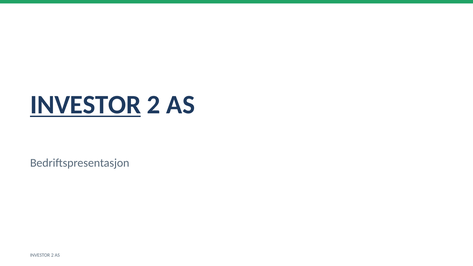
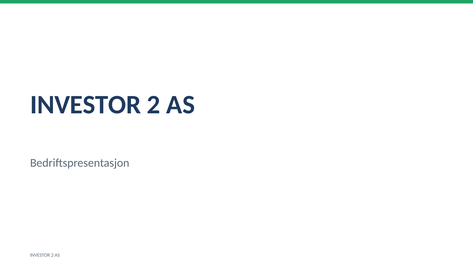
INVESTOR underline: present -> none (86, 105)
